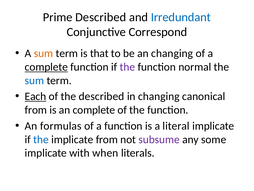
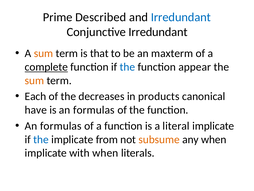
Conjunctive Correspond: Correspond -> Irredundant (158, 32)
an changing: changing -> maxterm (172, 53)
the colour: purple -> blue (127, 67)
normal: normal -> appear (195, 67)
sum colour: blue -> orange (34, 80)
Each underline: present -> none (35, 96)
the described: described -> decreases (102, 96)
in changing: changing -> products (159, 96)
from: from -> have (36, 110)
is an complete: complete -> formulas (94, 110)
subsume colour: purple -> orange (159, 139)
any some: some -> when (214, 139)
